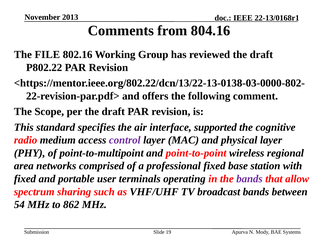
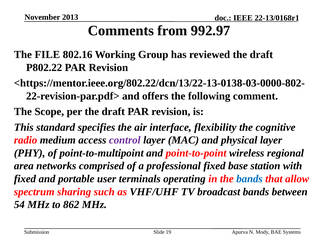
804.16: 804.16 -> 992.97 (211, 31)
supported: supported -> flexibility (215, 127)
bands colour: purple -> blue (249, 178)
